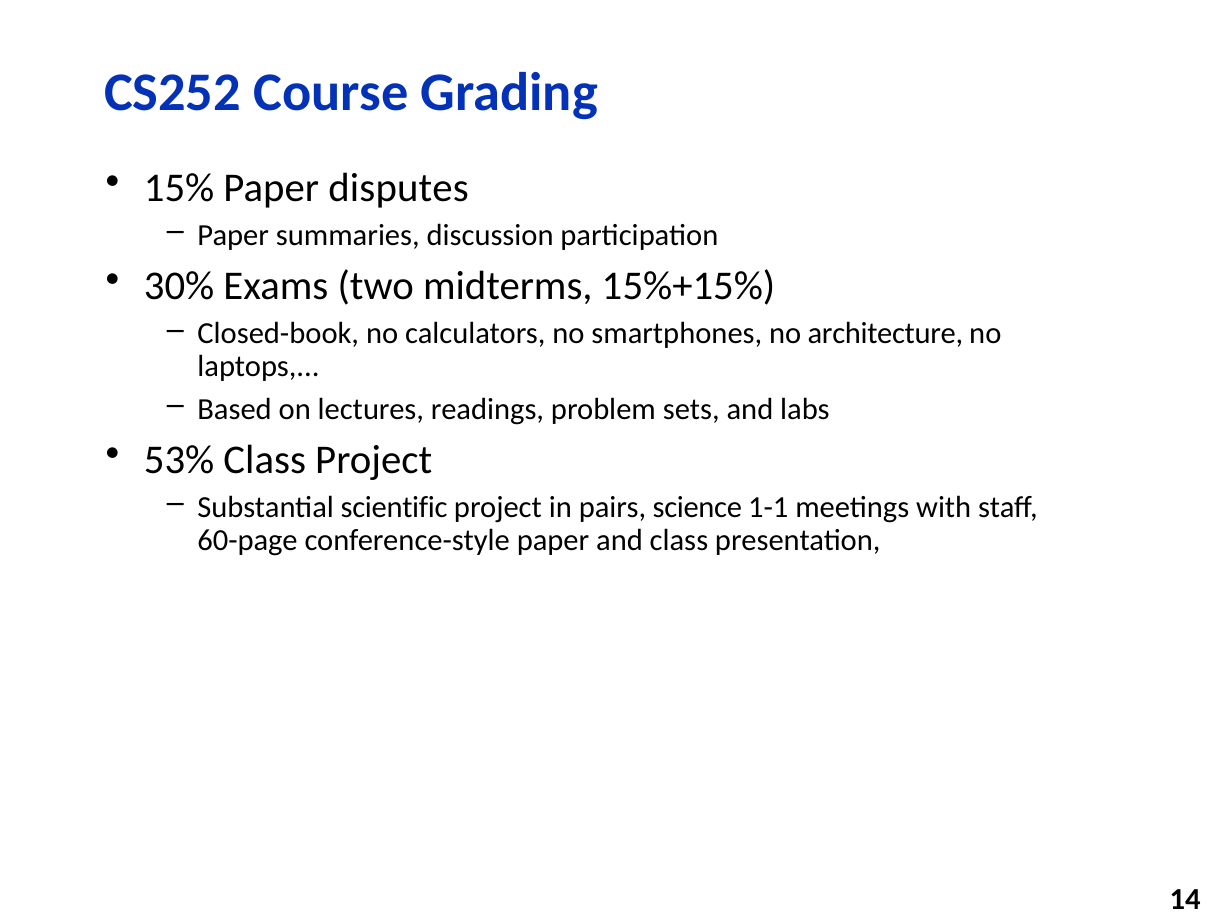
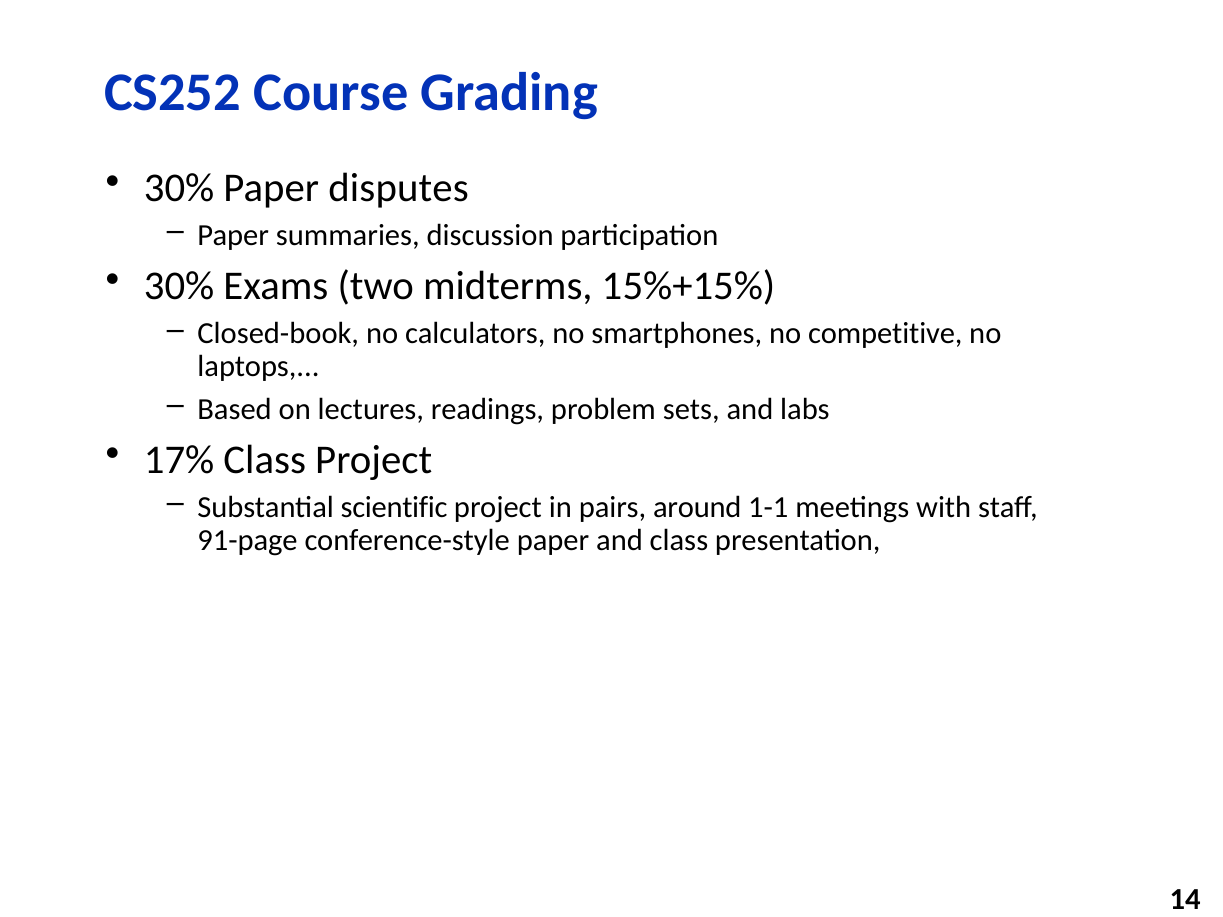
15%: 15% -> 30% (179, 188)
architecture: architecture -> competitive (885, 334)
53%: 53% -> 17% (179, 460)
science: science -> around (697, 508)
60-page: 60-page -> 91-page (248, 541)
